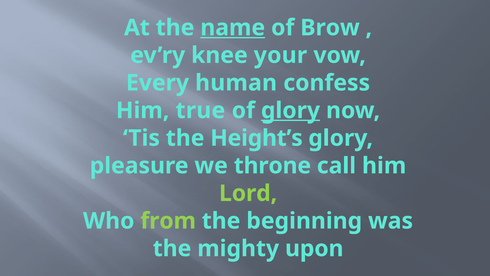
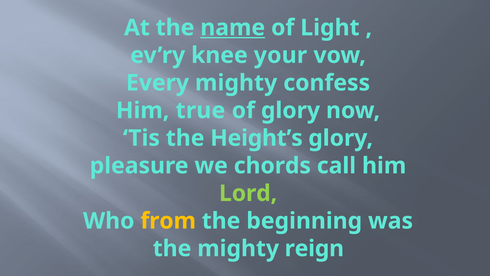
Brow: Brow -> Light (330, 28)
Every human: human -> mighty (236, 83)
glory underline: present -> none (290, 110)
throne: throne -> chords (272, 166)
from colour: light green -> yellow (168, 221)
upon: upon -> reign (314, 248)
